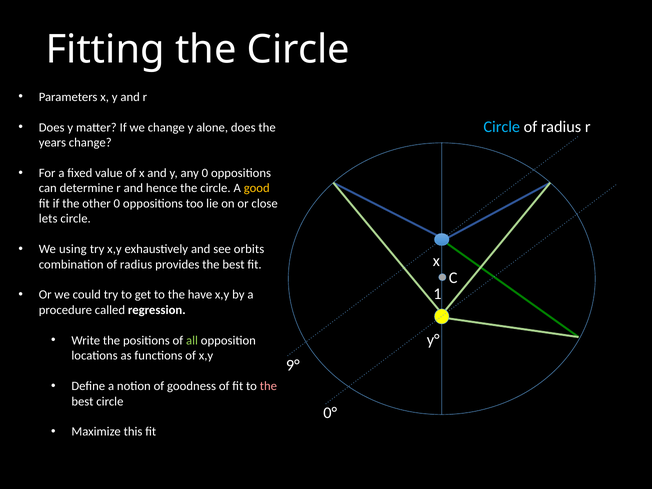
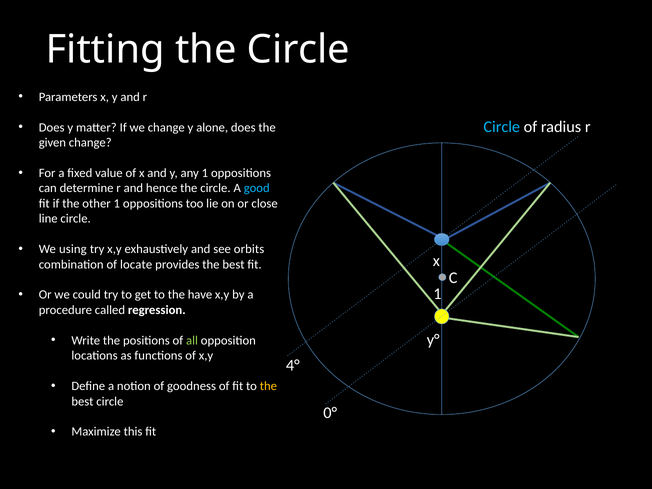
years: years -> given (52, 143)
any 0: 0 -> 1 (205, 173)
good colour: yellow -> light blue (257, 188)
other 0: 0 -> 1 (117, 203)
lets: lets -> line (48, 219)
combination of radius: radius -> locate (136, 264)
9°: 9° -> 4° (293, 365)
the colour: pink -> yellow (268, 386)
